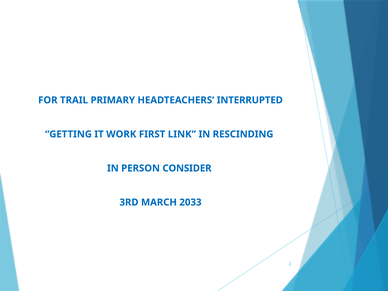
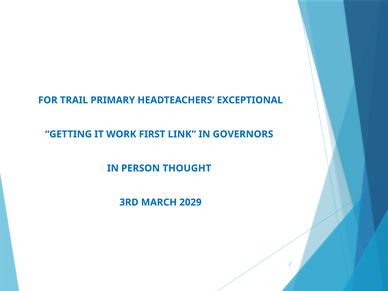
INTERRUPTED: INTERRUPTED -> EXCEPTIONAL (250, 100)
RESCINDING: RESCINDING -> GOVERNORS (243, 134)
CONSIDER: CONSIDER -> THOUGHT (187, 168)
2033: 2033 -> 2029 (190, 202)
